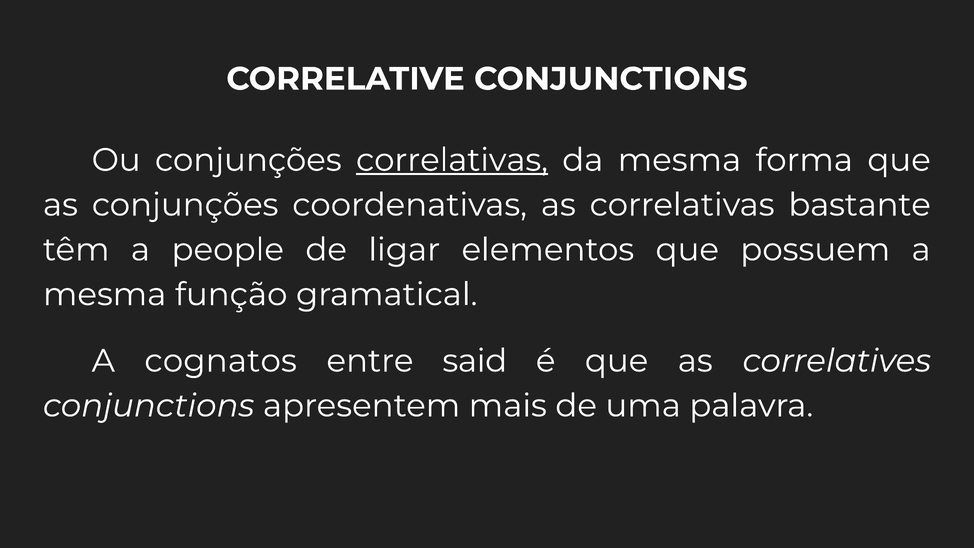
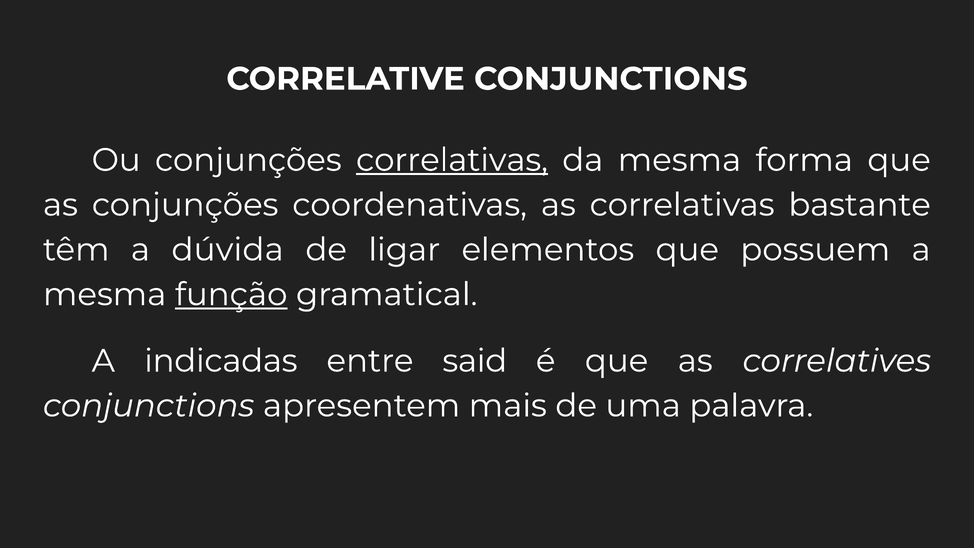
people: people -> dúvida (228, 250)
função underline: none -> present (231, 294)
cognatos: cognatos -> indicadas (221, 361)
